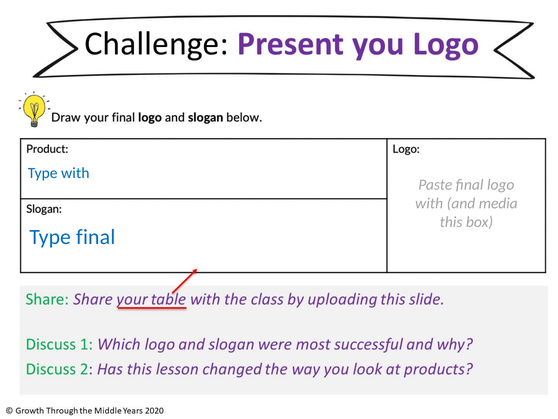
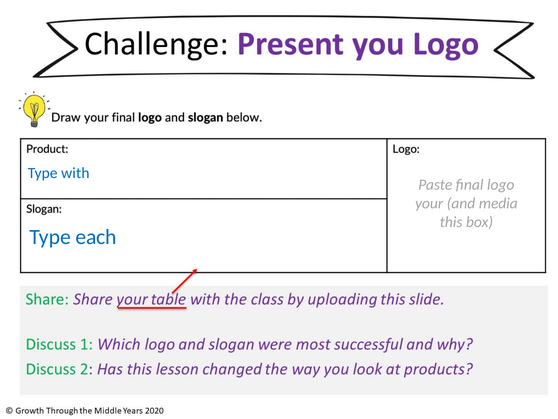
with: with -> your (429, 203)
Type final: final -> each (96, 237)
